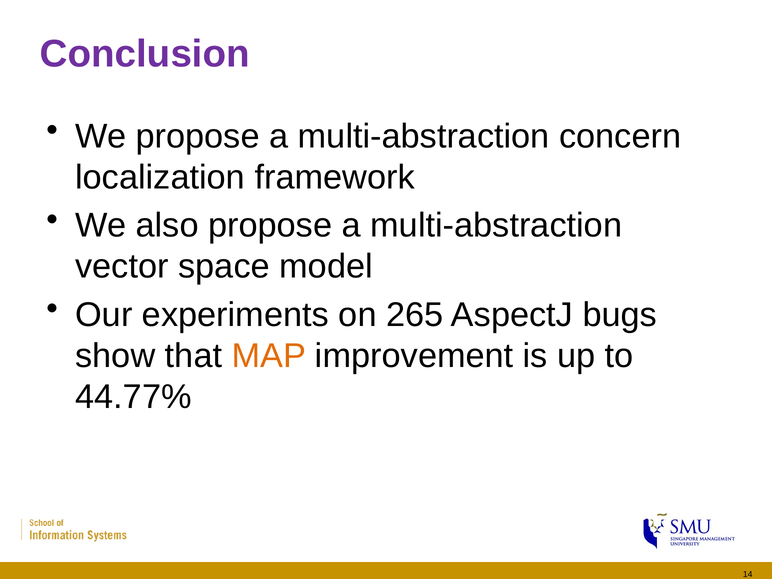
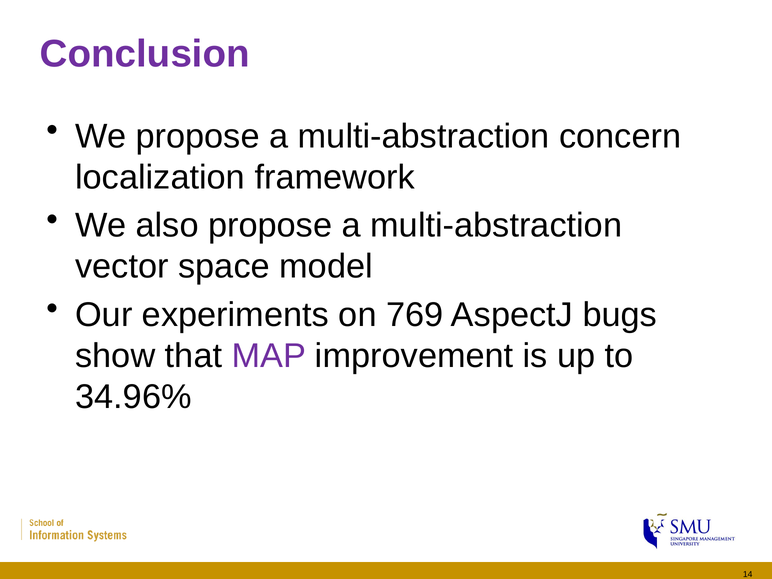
265: 265 -> 769 (415, 315)
MAP colour: orange -> purple (269, 356)
44.77%: 44.77% -> 34.96% (133, 397)
